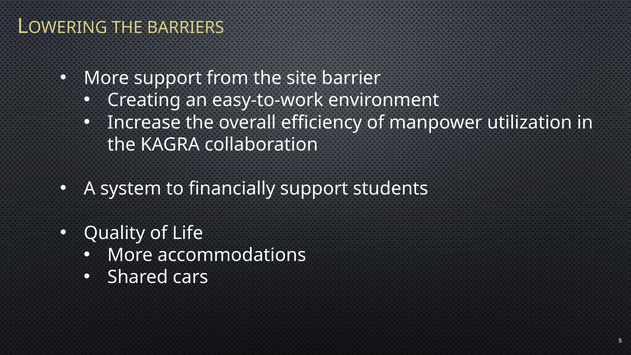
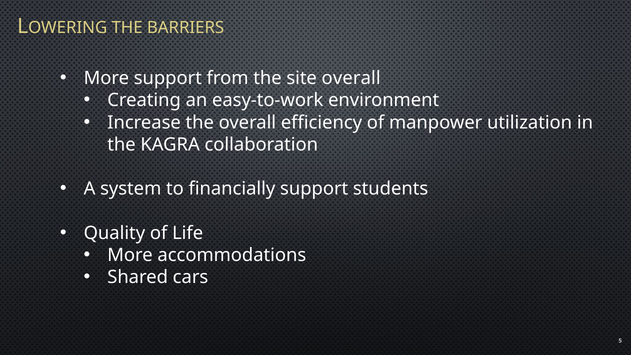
site barrier: barrier -> overall (351, 78)
